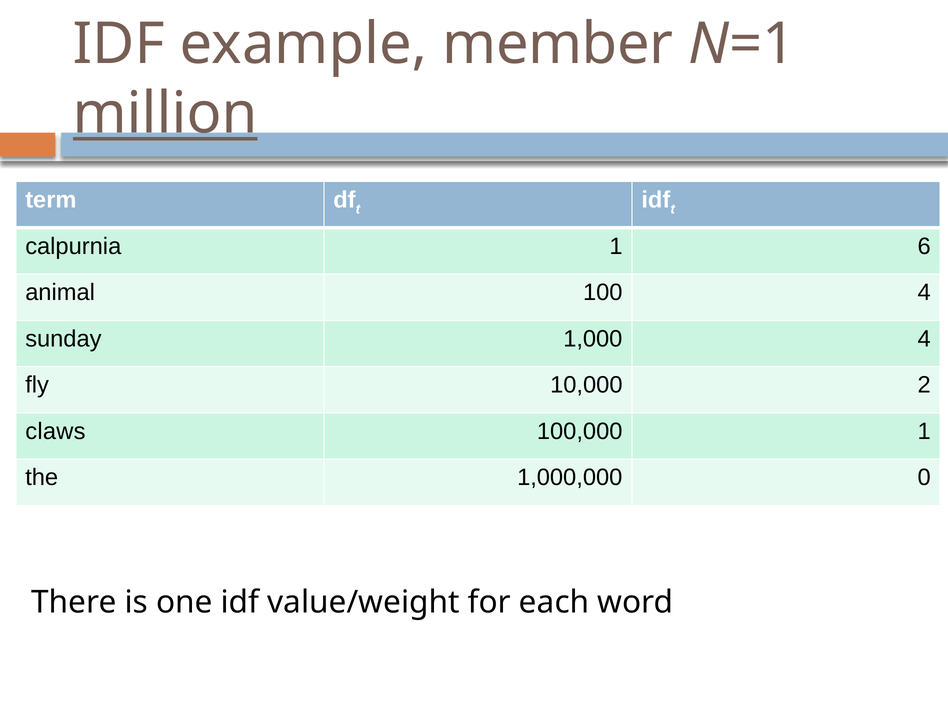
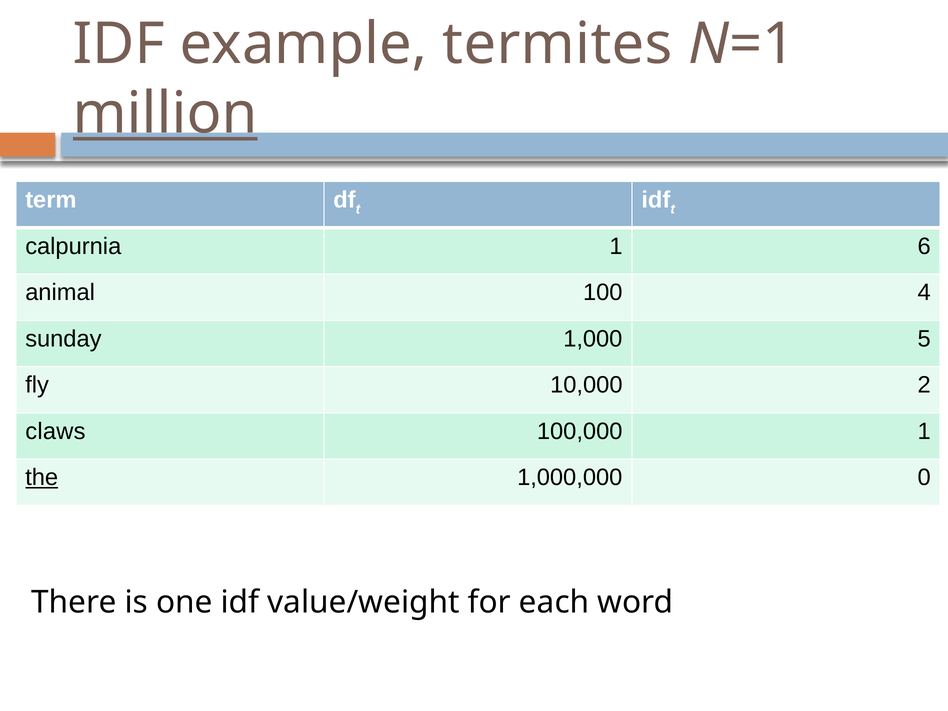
member: member -> termites (557, 44)
1,000 4: 4 -> 5 (924, 339)
the underline: none -> present (42, 478)
